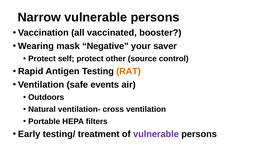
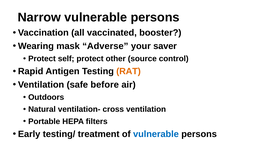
Negative: Negative -> Adverse (105, 46)
events: events -> before (105, 85)
vulnerable colour: purple -> blue (156, 134)
